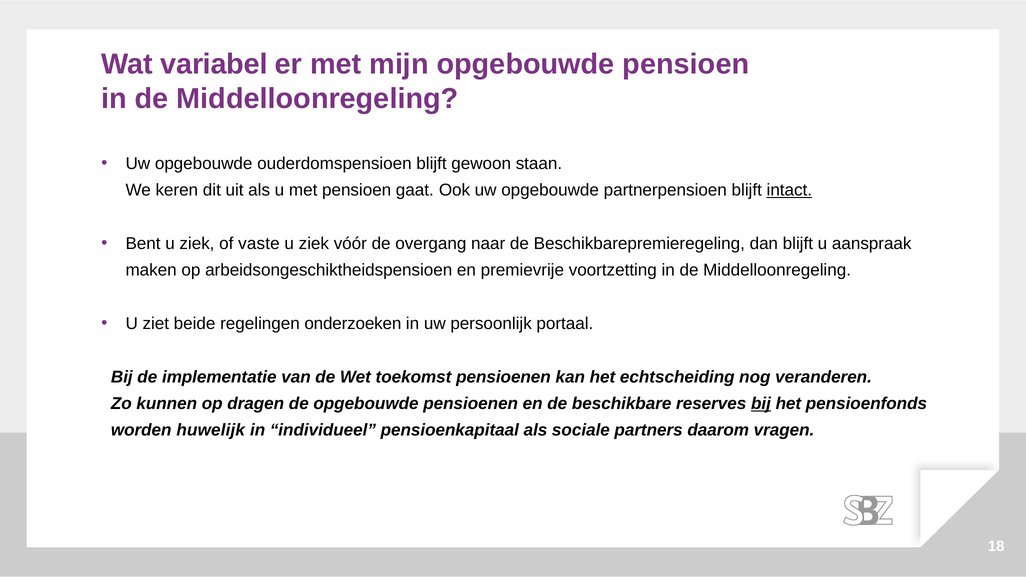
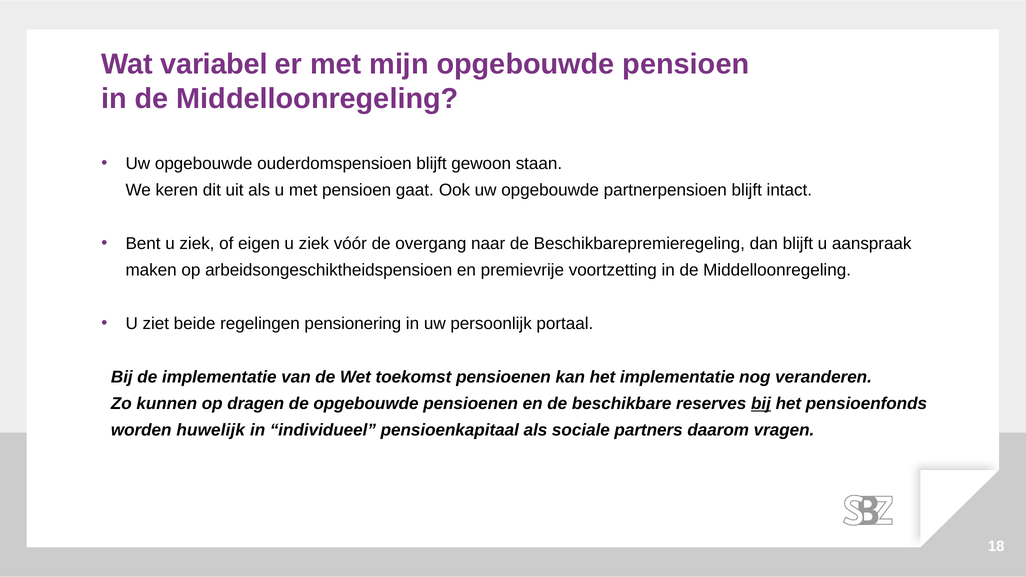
intact underline: present -> none (789, 190)
vaste: vaste -> eigen (259, 244)
onderzoeken: onderzoeken -> pensionering (353, 324)
het echtscheiding: echtscheiding -> implementatie (677, 377)
